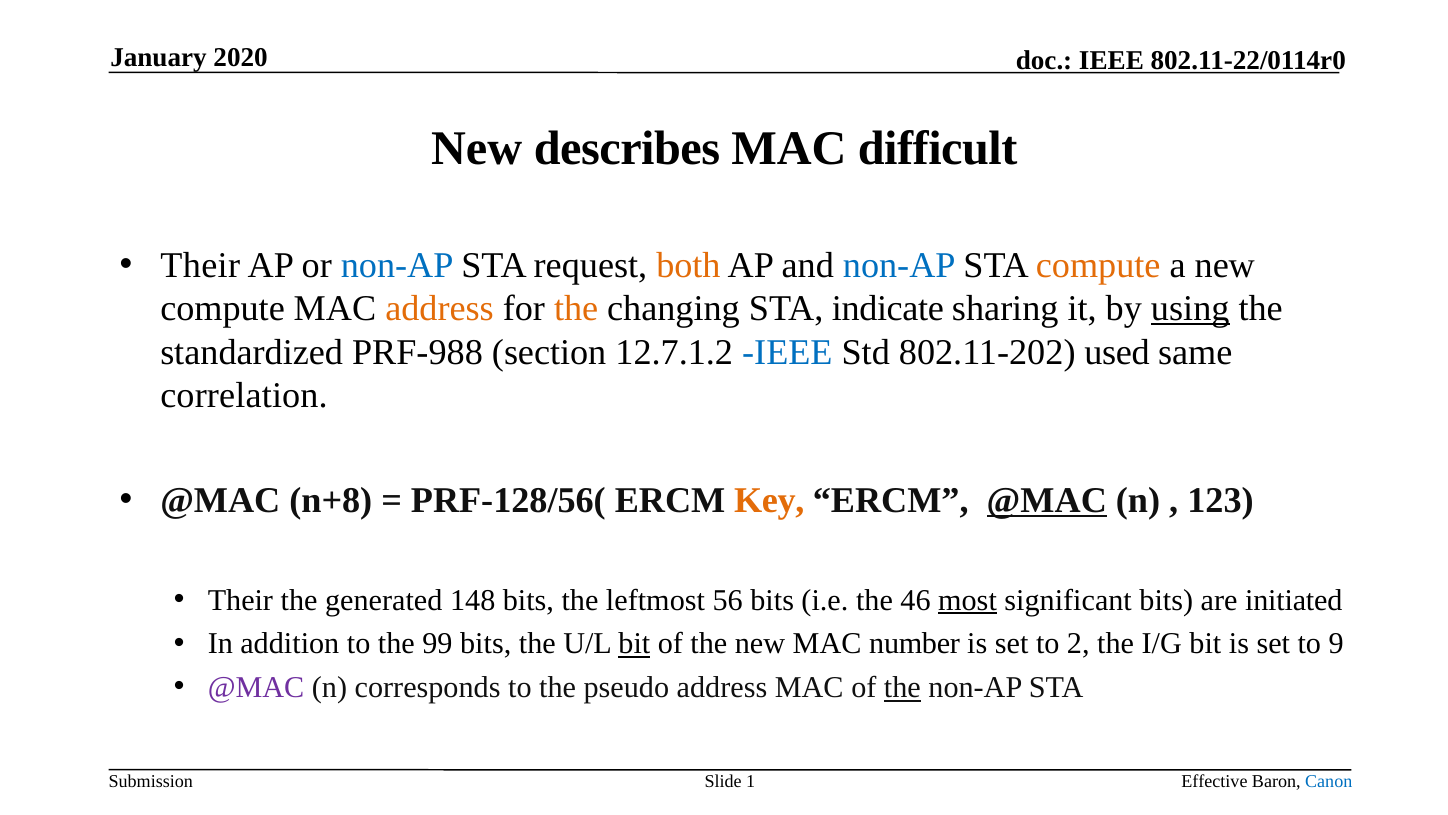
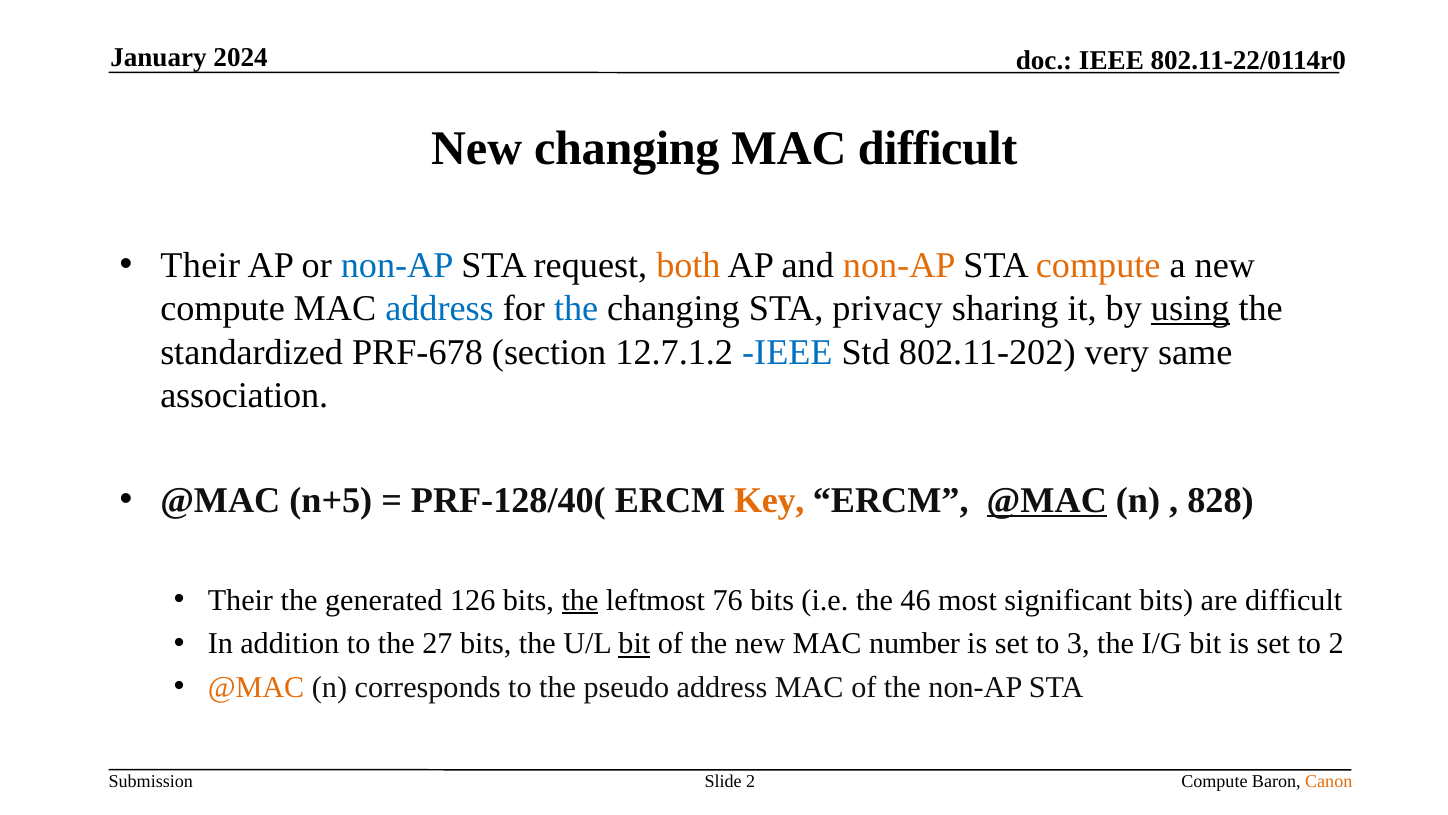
2020: 2020 -> 2024 (241, 58)
New describes: describes -> changing (627, 148)
non-AP colour: blue -> orange (899, 265)
address colour: orange -> blue (440, 308)
the colour: orange -> blue (576, 308)
indicate: indicate -> privacy (888, 308)
PRF-988: PRF-988 -> PRF-678 (417, 352)
used: used -> very (1117, 352)
correlation: correlation -> association (244, 395)
n+8: n+8 -> n+5 (331, 500)
PRF-128/56(: PRF-128/56( -> PRF-128/40( (508, 500)
123: 123 -> 828 (1220, 500)
148: 148 -> 126 (473, 600)
the underline: none -> present (580, 600)
56: 56 -> 76 (728, 600)
most underline: present -> none (968, 600)
are initiated: initiated -> difficult (1294, 600)
99: 99 -> 27 (438, 644)
2: 2 -> 3 (1078, 644)
to 9: 9 -> 2 (1336, 644)
@MAC colour: purple -> orange (256, 687)
the underline: present -> none (902, 687)
Slide 1: 1 -> 2 (751, 781)
Effective: Effective -> Compute (1214, 781)
Canon colour: blue -> orange (1329, 781)
